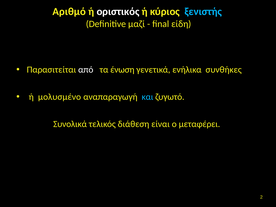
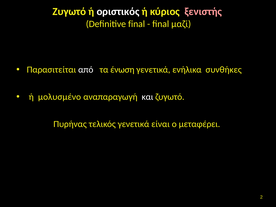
Αριθμό: Αριθμό -> Ζυγωτό (69, 12)
ξενιστής colour: light blue -> pink (203, 12)
Definitive μαζί: μαζί -> final (137, 24)
είδη: είδη -> μαζί (181, 24)
και colour: light blue -> white (147, 97)
Συνολικά: Συνολικά -> Πυρήνας (70, 124)
τελικός διάθεση: διάθεση -> γενετικά (134, 124)
